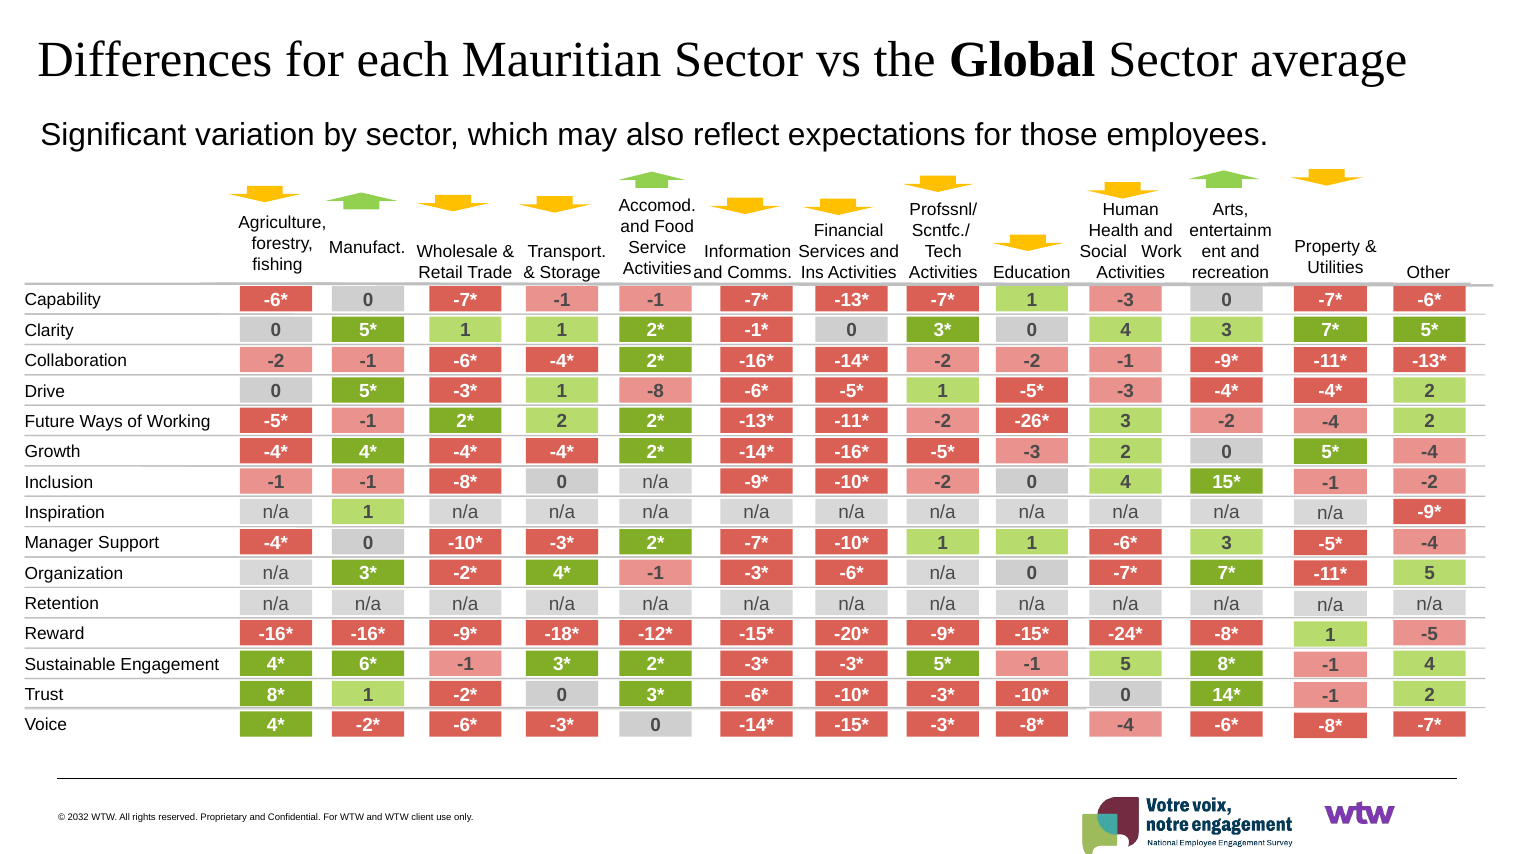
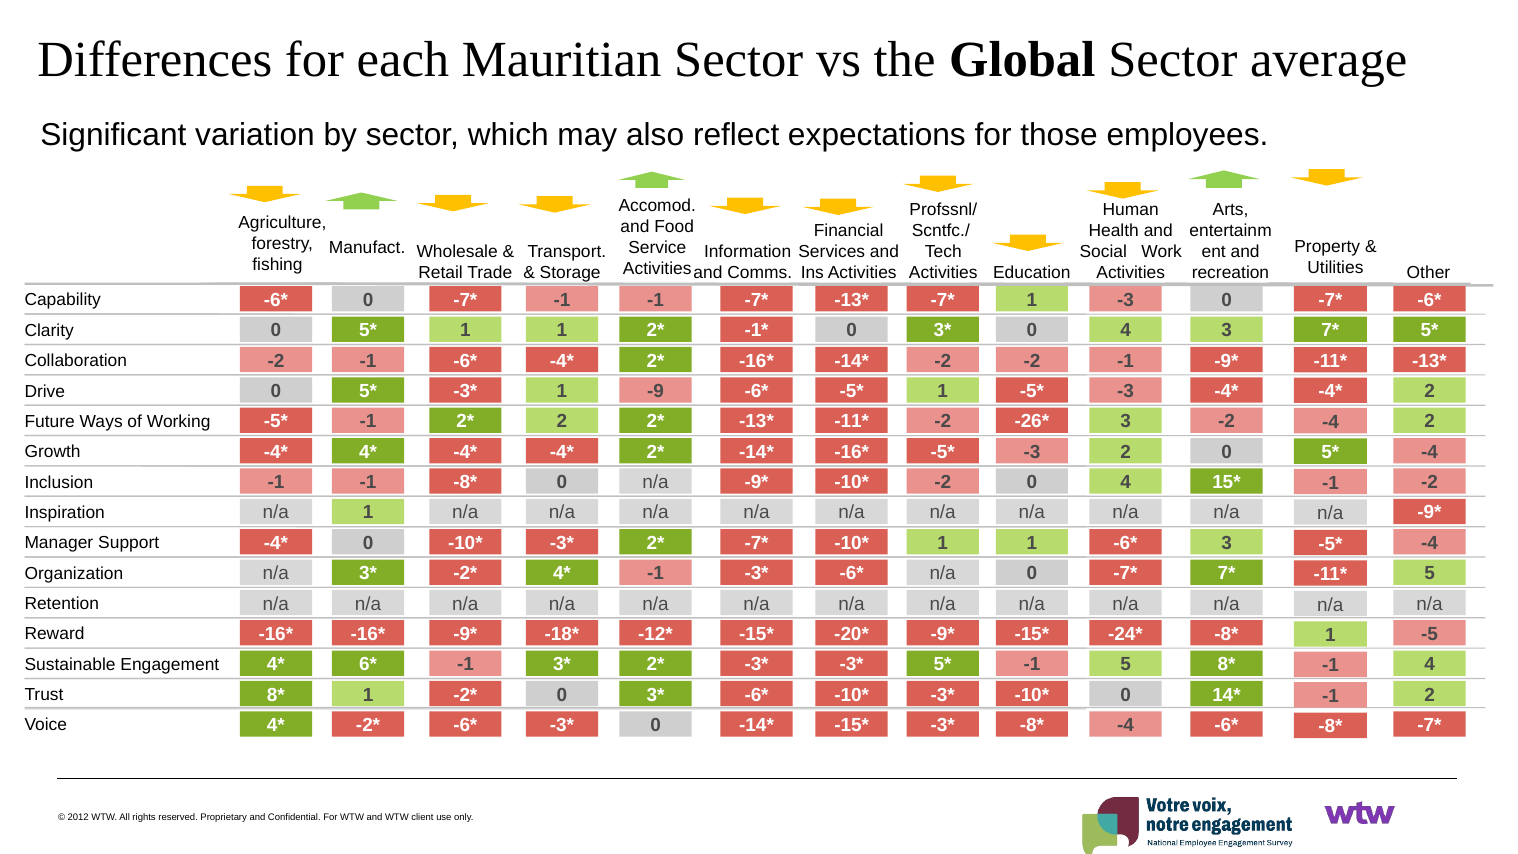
-8: -8 -> -9 (656, 391)
2032: 2032 -> 2012 (78, 818)
